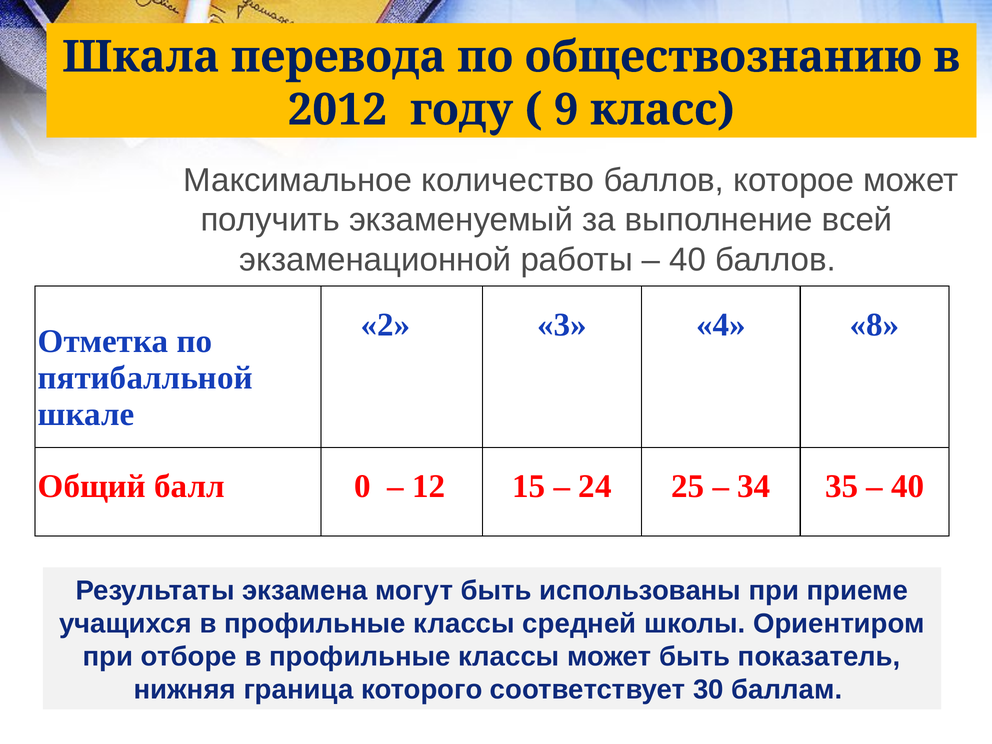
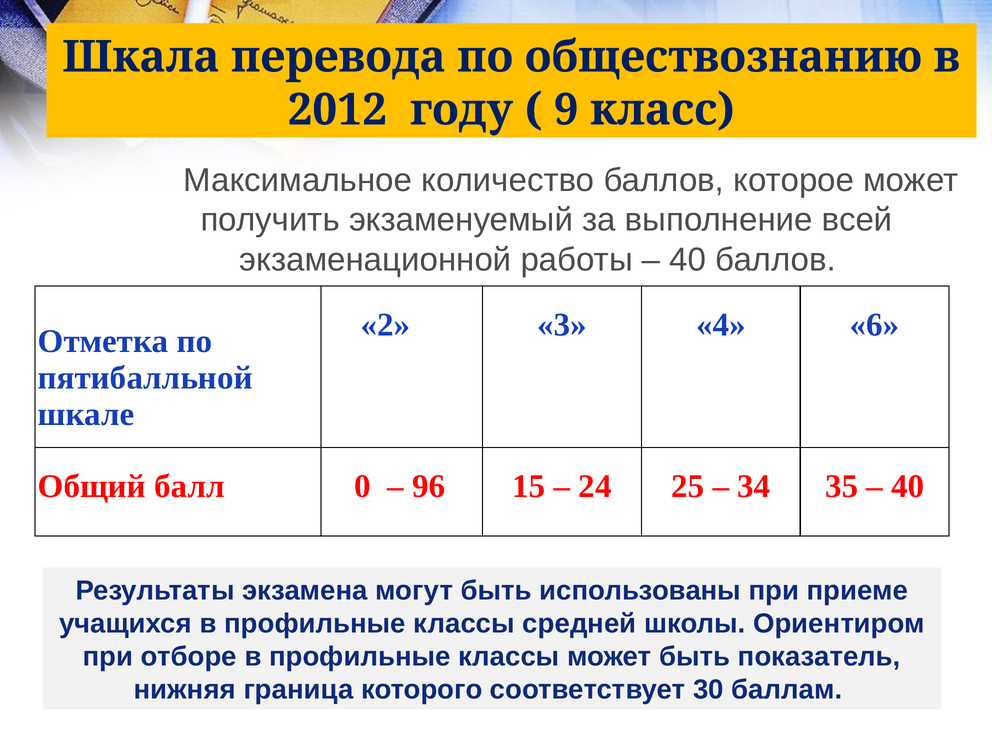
8: 8 -> 6 (875, 325)
12: 12 -> 96 (429, 486)
